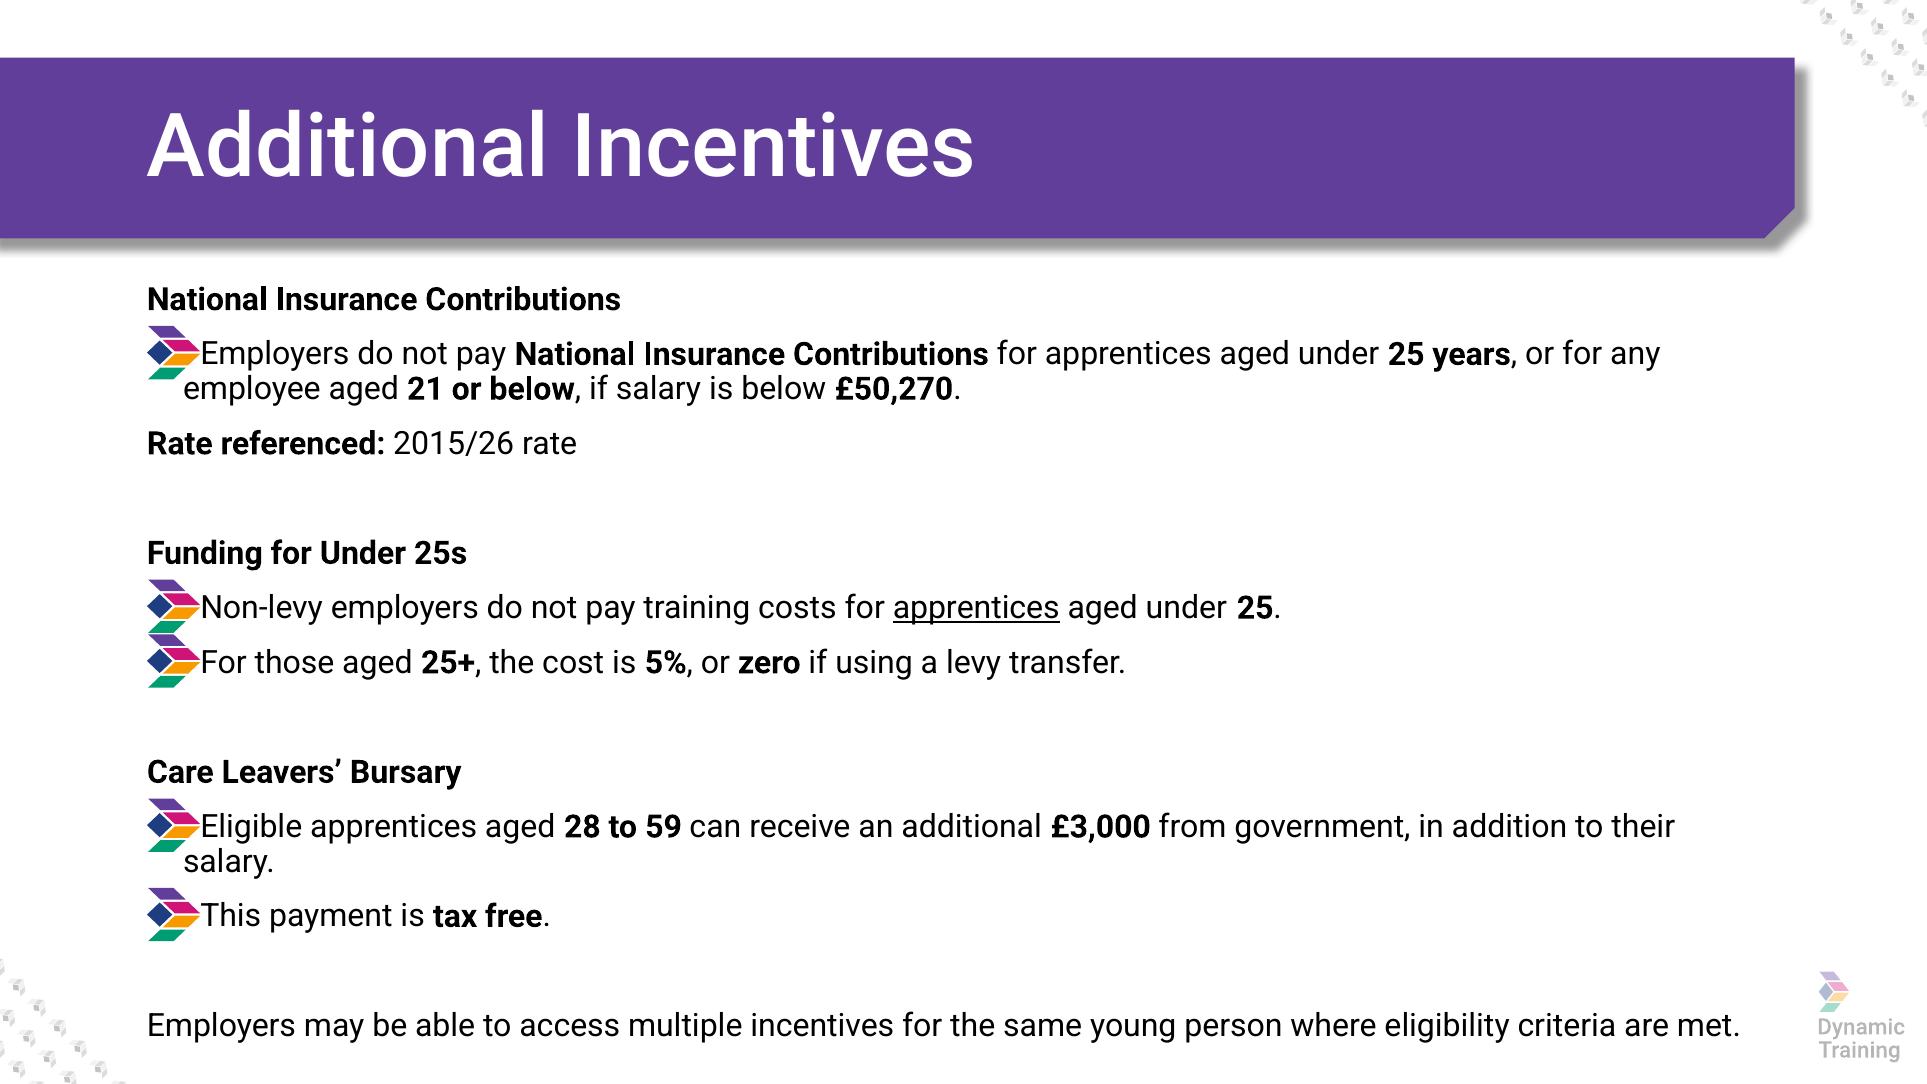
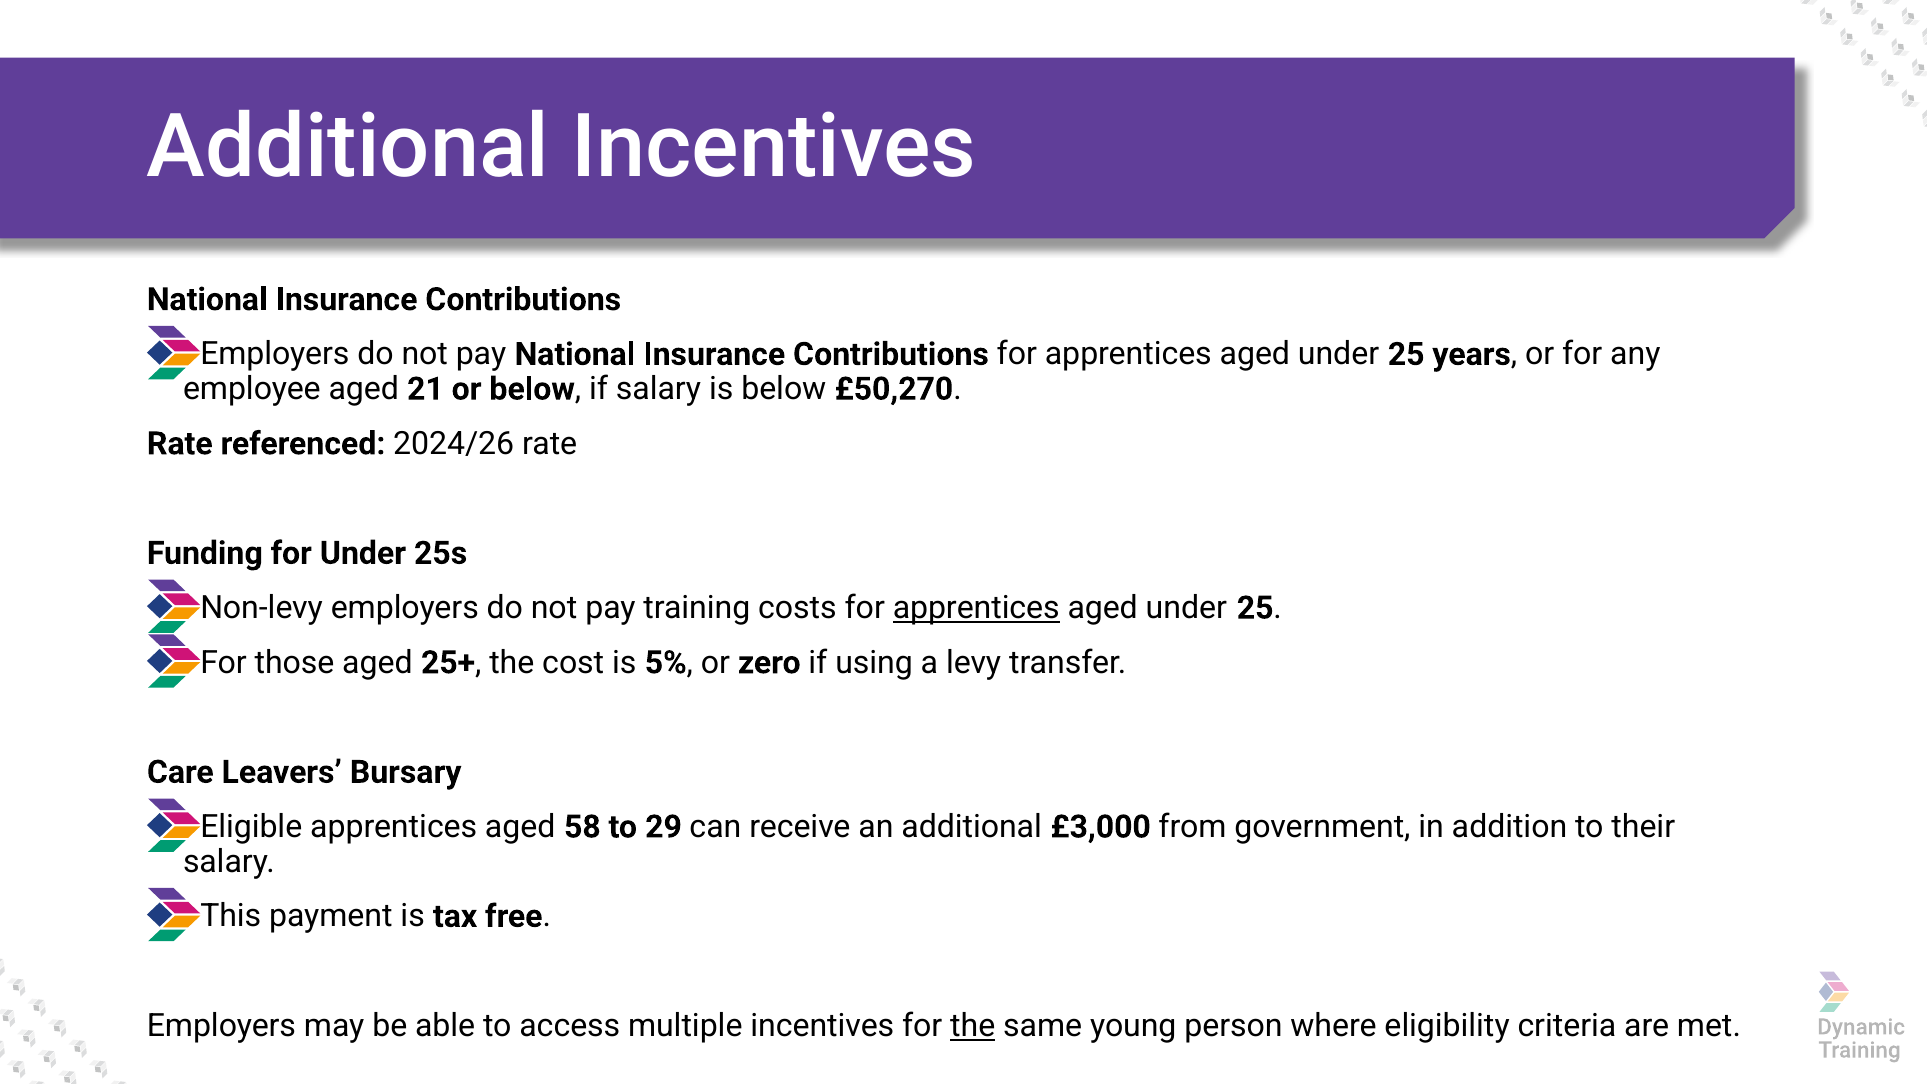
2015/26: 2015/26 -> 2024/26 (454, 444)
28: 28 -> 58 (582, 827)
59: 59 -> 29 (664, 827)
the underline: none -> present (973, 1026)
